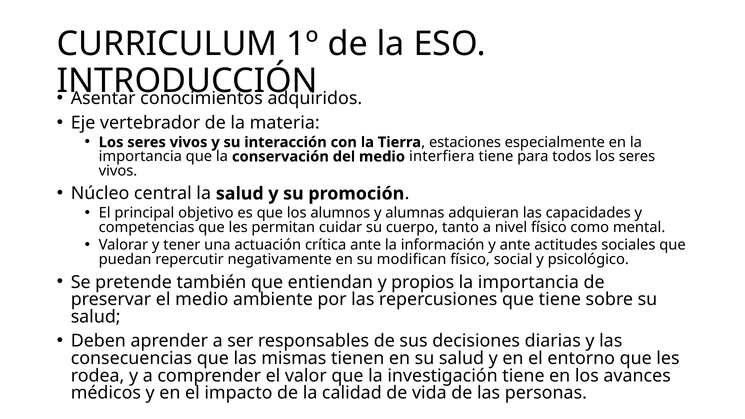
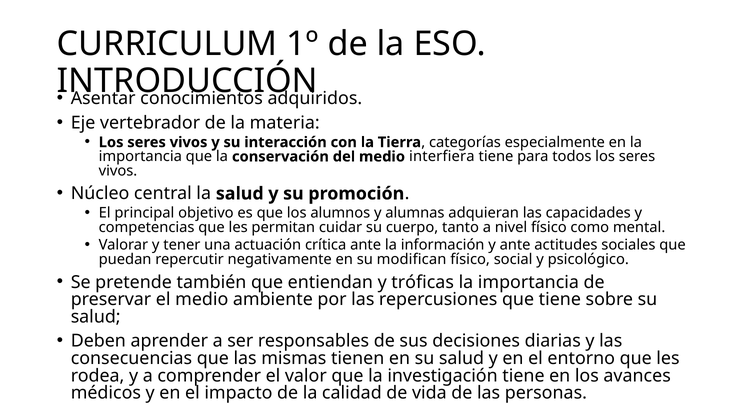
estaciones: estaciones -> categorías (465, 142)
propios: propios -> tróficas (423, 282)
